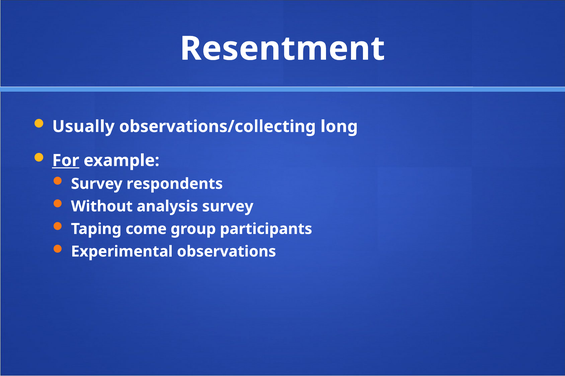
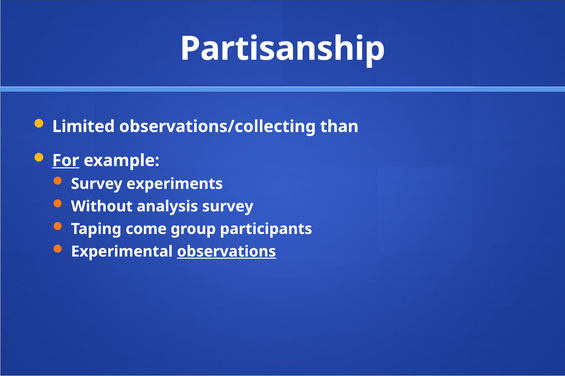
Resentment: Resentment -> Partisanship (283, 49)
Usually: Usually -> Limited (84, 127)
long: long -> than (339, 127)
respondents: respondents -> experiments (175, 184)
observations underline: none -> present (227, 252)
